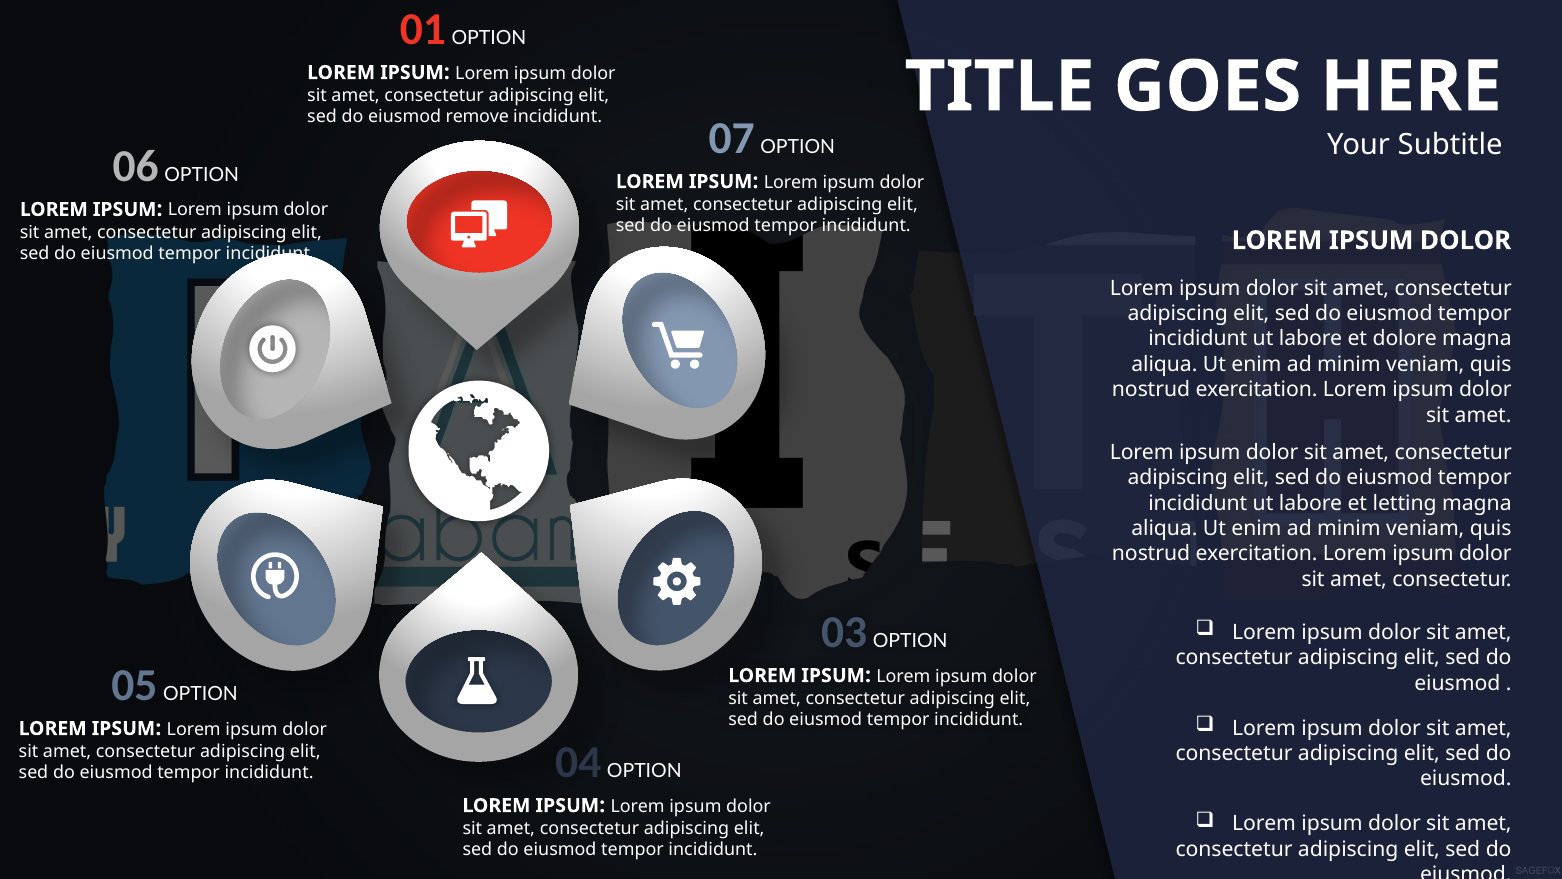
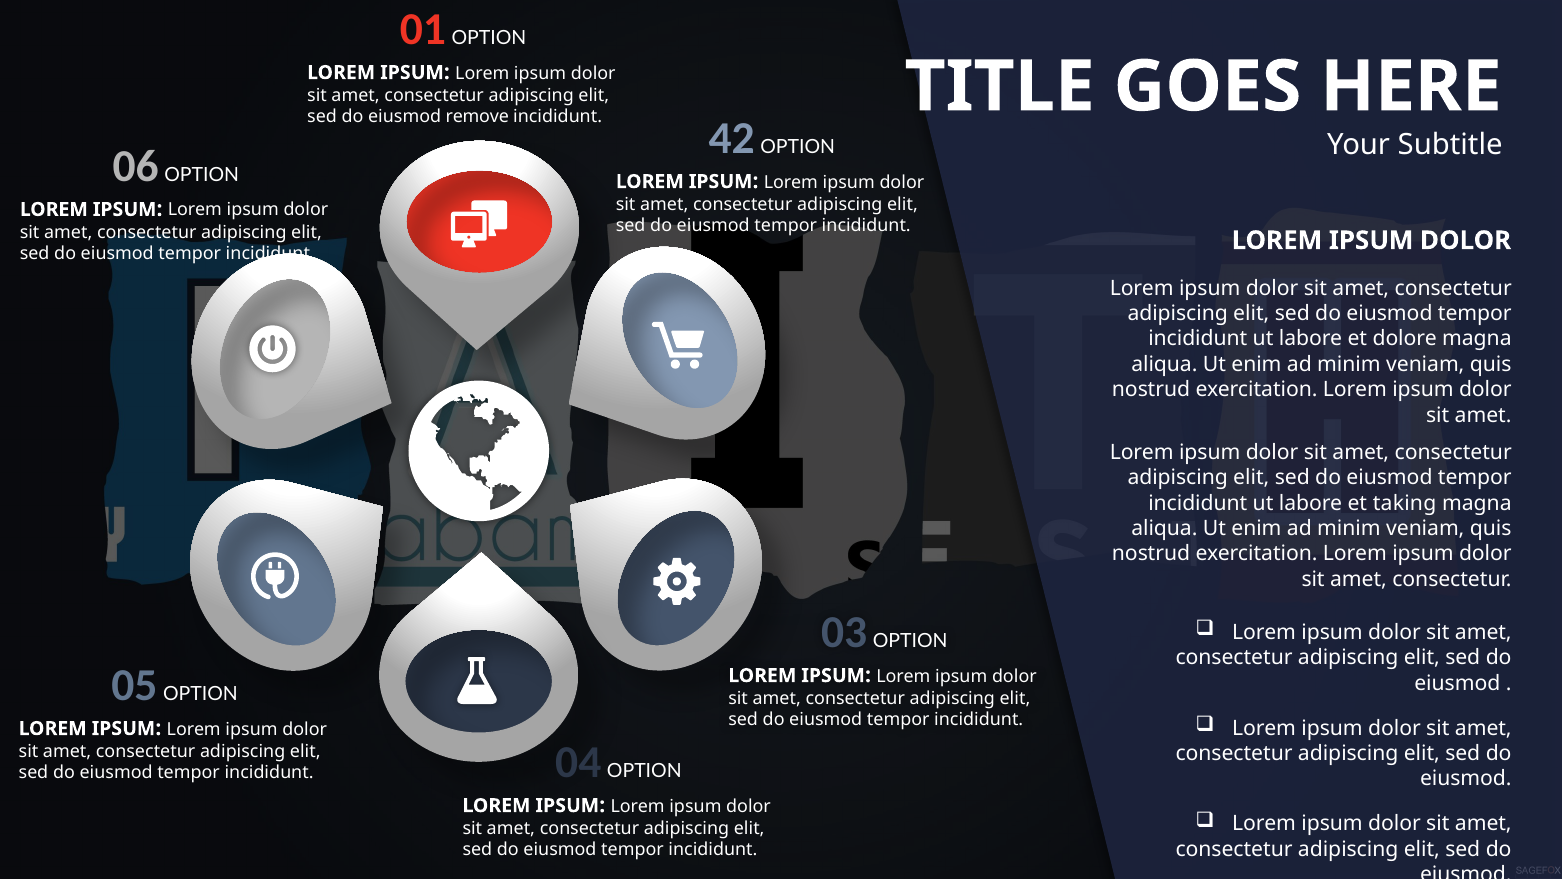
07: 07 -> 42 (732, 138)
letting: letting -> taking (1405, 503)
